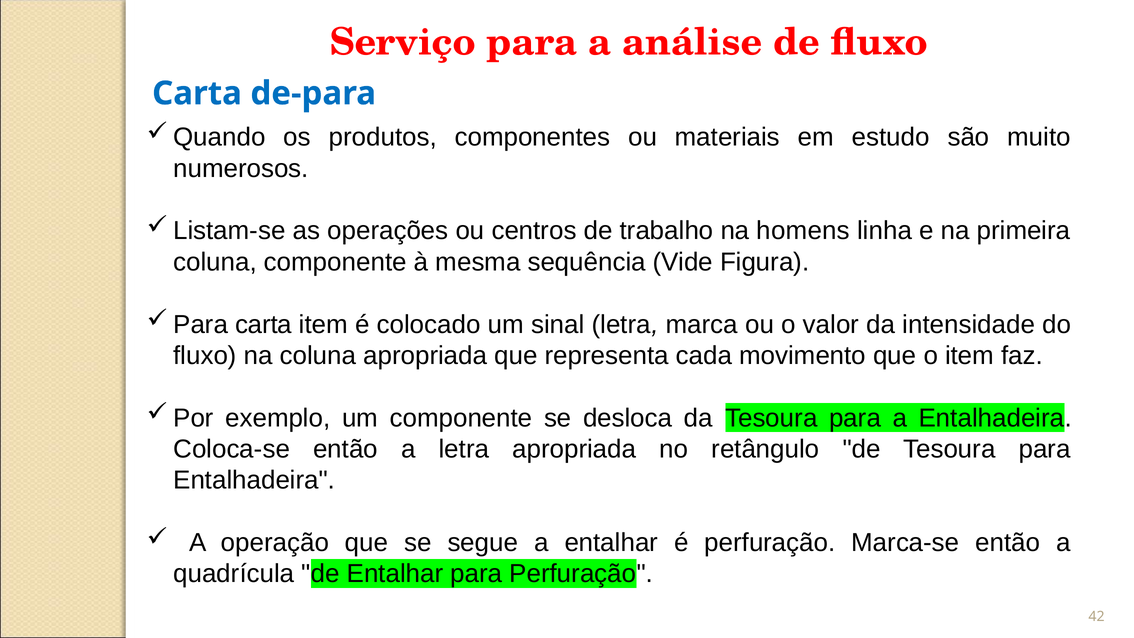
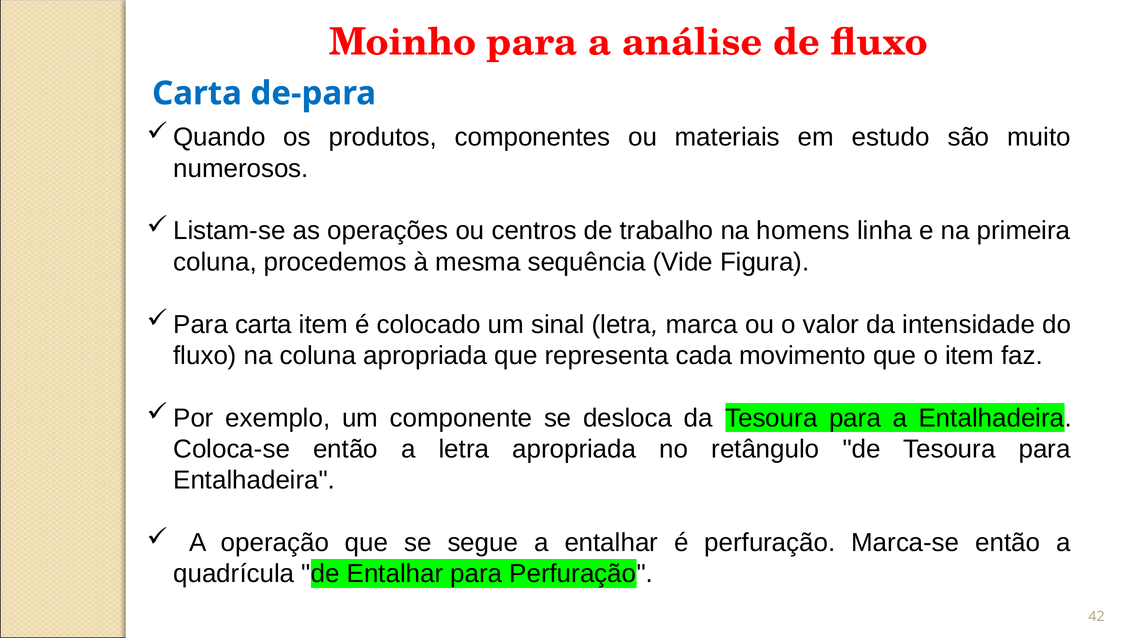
Serviço: Serviço -> Moinho (403, 42)
coluna componente: componente -> procedemos (335, 262)
